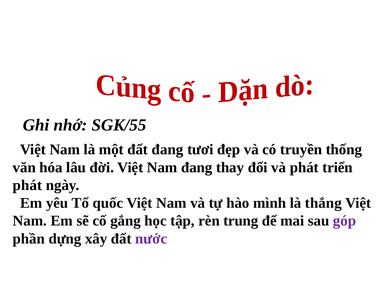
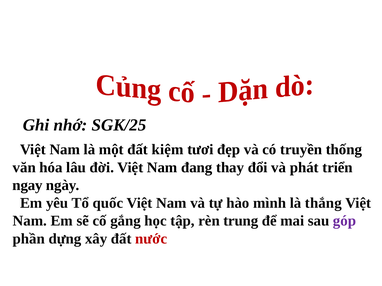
SGK/55: SGK/55 -> SGK/25 (119, 125)
đất đang: đang -> kiệm (168, 150)
phát: phát -> ngay (28, 186)
nước colour: purple -> red (151, 239)
